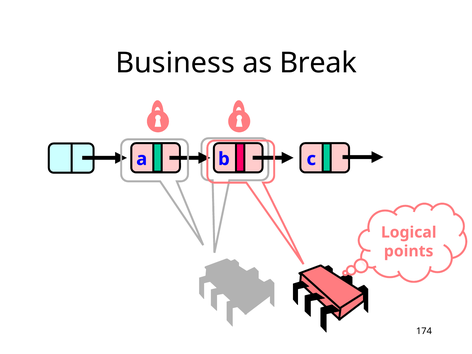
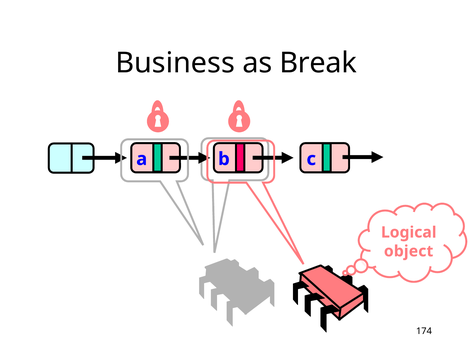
points: points -> object (409, 251)
